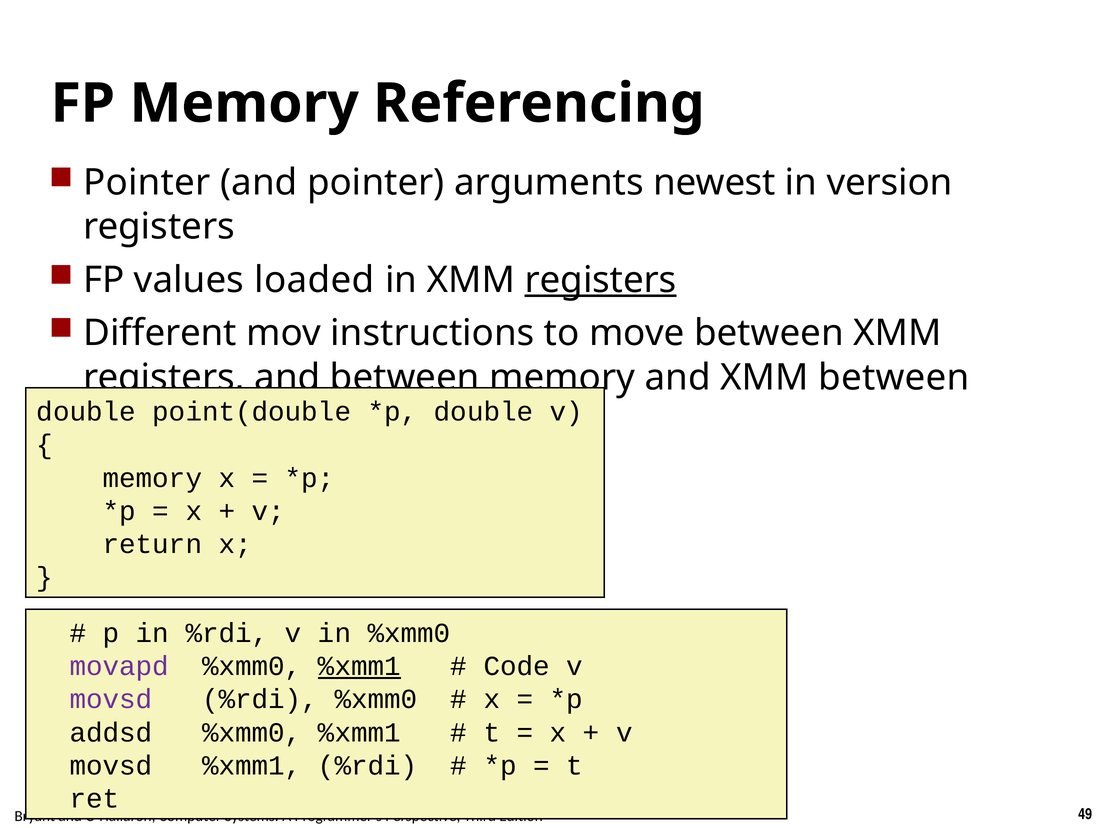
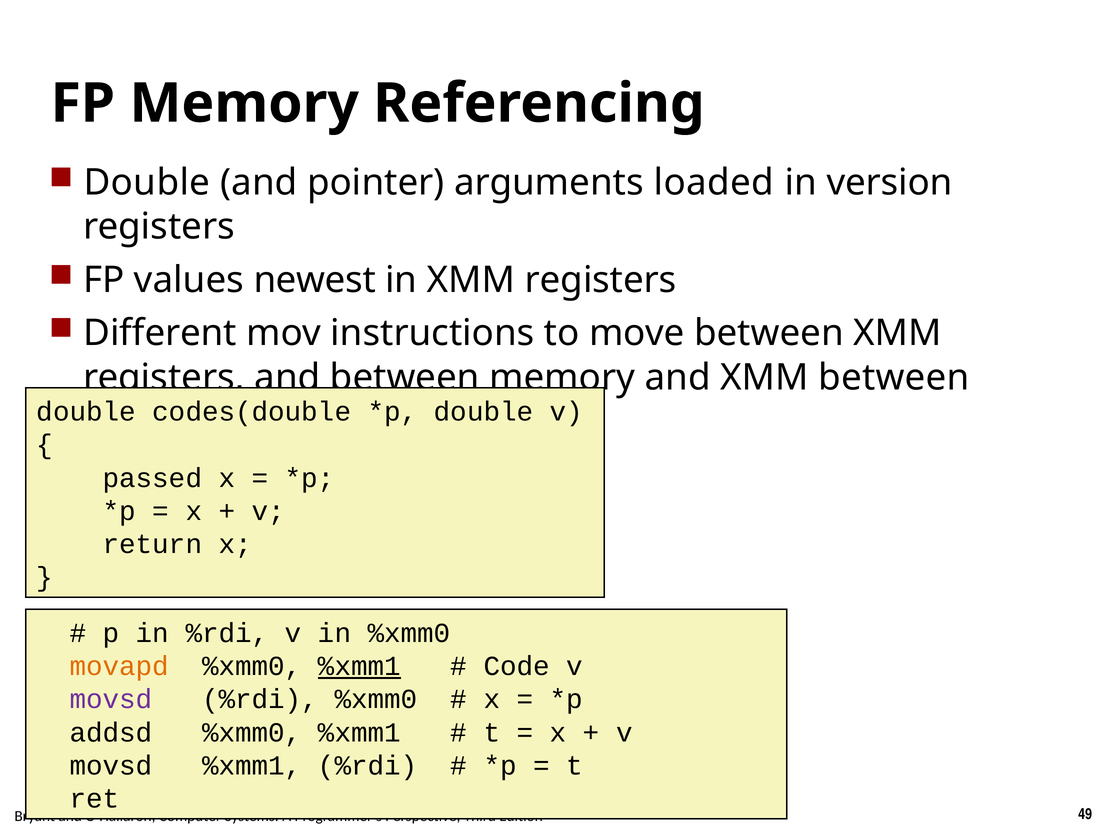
Pointer: Pointer -> Double (147, 182)
newest: newest -> loaded (714, 182)
loaded: loaded -> newest (315, 280)
registers underline: present -> none (601, 280)
point(double: point(double -> codes(double (252, 412)
memory: memory -> passed (152, 478)
movapd colour: purple -> orange (119, 666)
